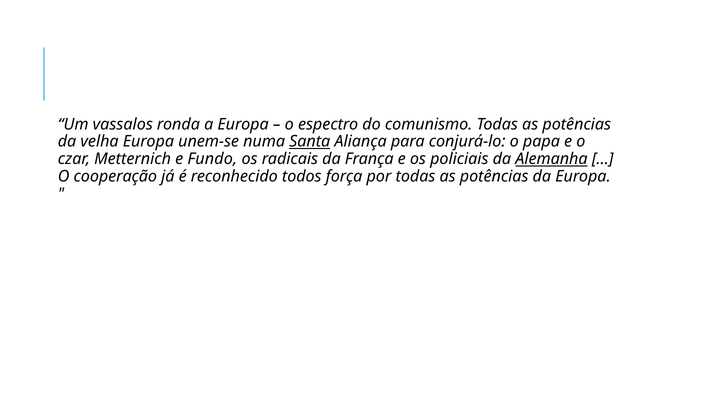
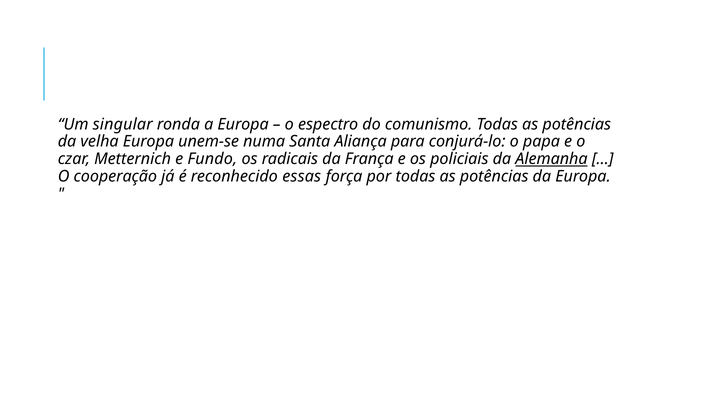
vassalos: vassalos -> singular (123, 124)
Santa underline: present -> none (310, 142)
todos: todos -> essas (302, 176)
